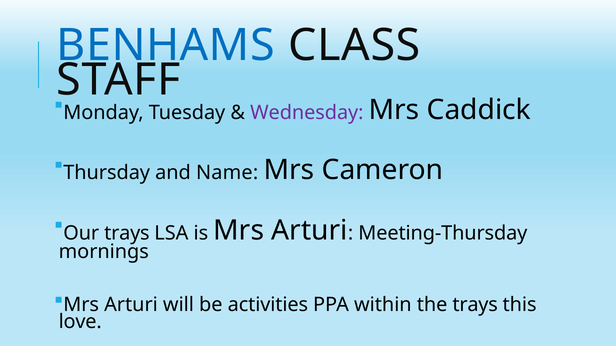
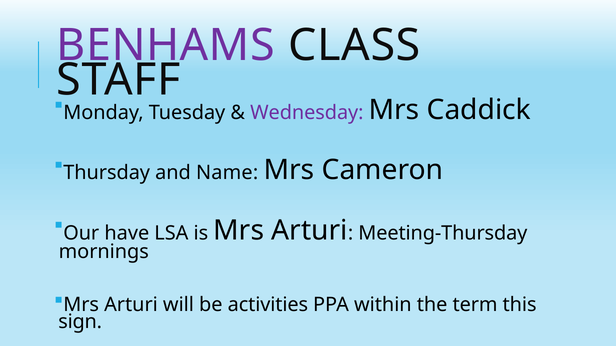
BENHAMS colour: blue -> purple (166, 46)
Our trays: trays -> have (127, 233)
the trays: trays -> term (475, 305)
love: love -> sign (80, 322)
